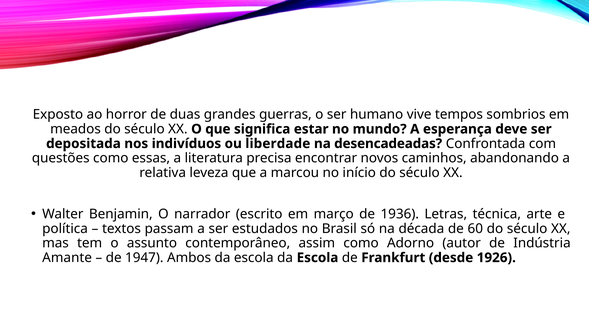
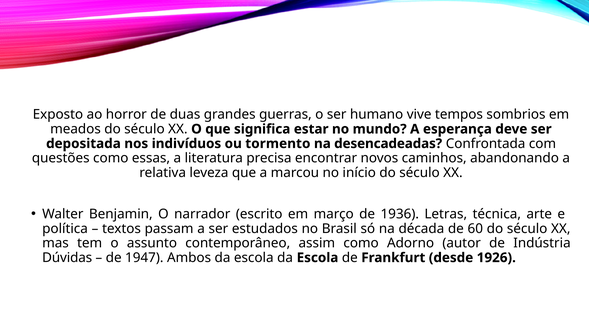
liberdade: liberdade -> tormento (278, 144)
Amante: Amante -> Dúvidas (67, 258)
